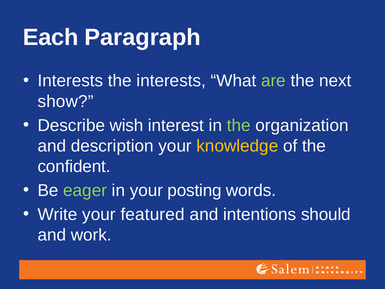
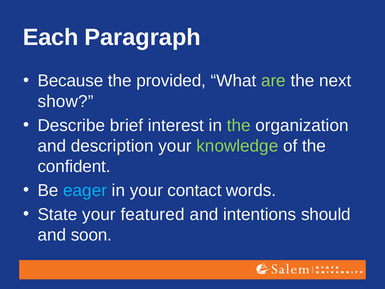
Interests: Interests -> Because (70, 81)
the interests: interests -> provided (171, 81)
wish: wish -> brief (126, 125)
knowledge colour: yellow -> light green (237, 146)
eager colour: light green -> light blue (85, 190)
posting: posting -> contact (195, 190)
Write: Write -> State (58, 214)
work: work -> soon (91, 235)
